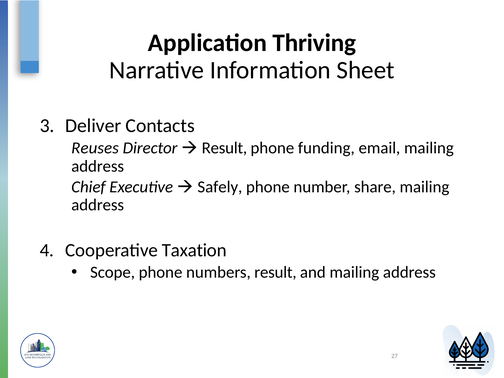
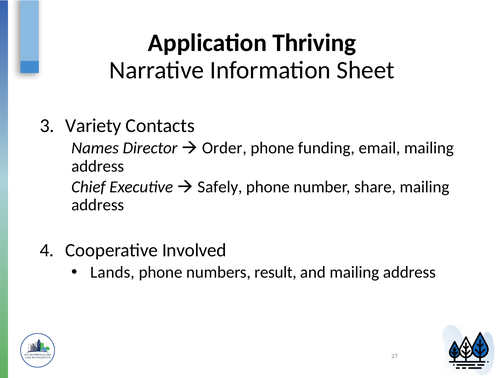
Deliver: Deliver -> Variety (93, 126)
Reuses: Reuses -> Names (95, 148)
Result: Result -> Order (224, 148)
Taxation: Taxation -> Involved (194, 250)
Scope: Scope -> Lands (112, 272)
